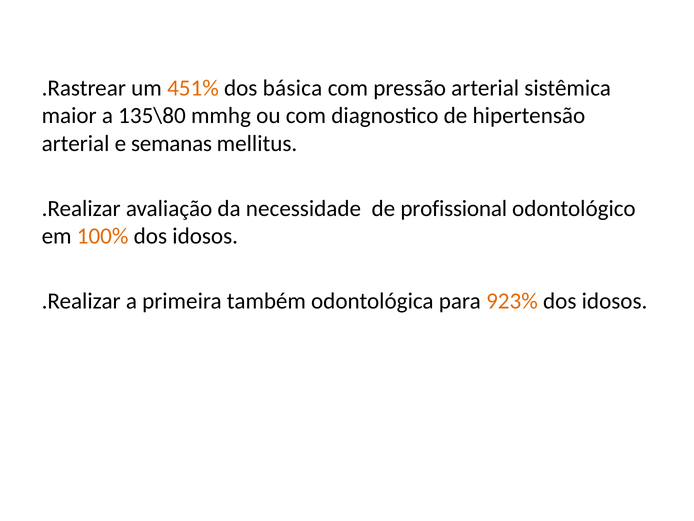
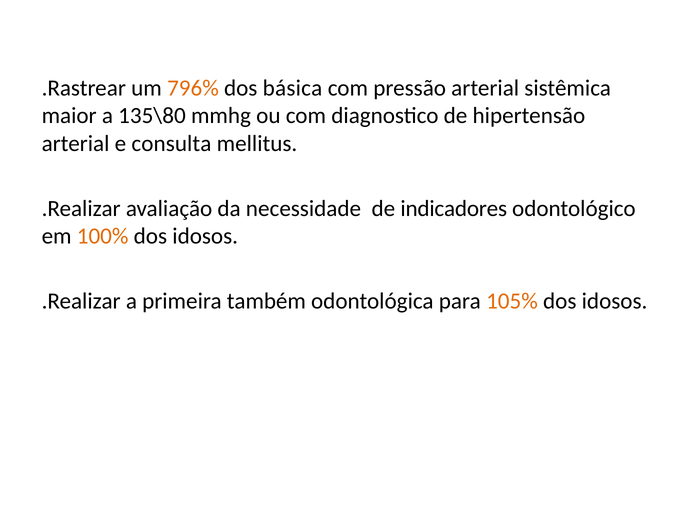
451%: 451% -> 796% (193, 88)
semanas: semanas -> consulta (171, 143)
profissional: profissional -> indicadores (454, 208)
923%: 923% -> 105% (512, 301)
